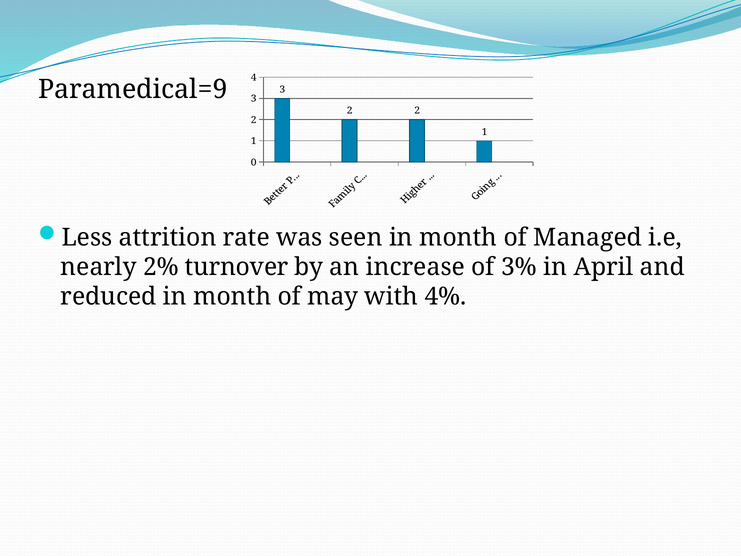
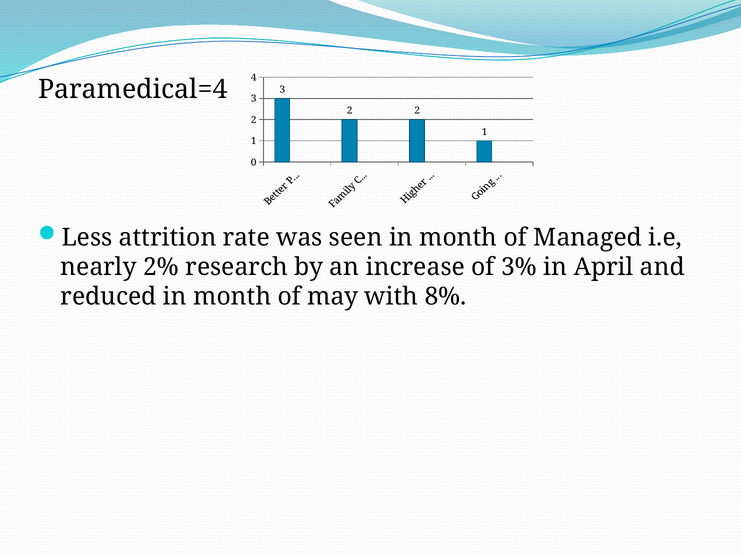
Paramedical=9: Paramedical=9 -> Paramedical=4 (133, 89)
turnover: turnover -> research (237, 267)
4%: 4% -> 8% (446, 297)
